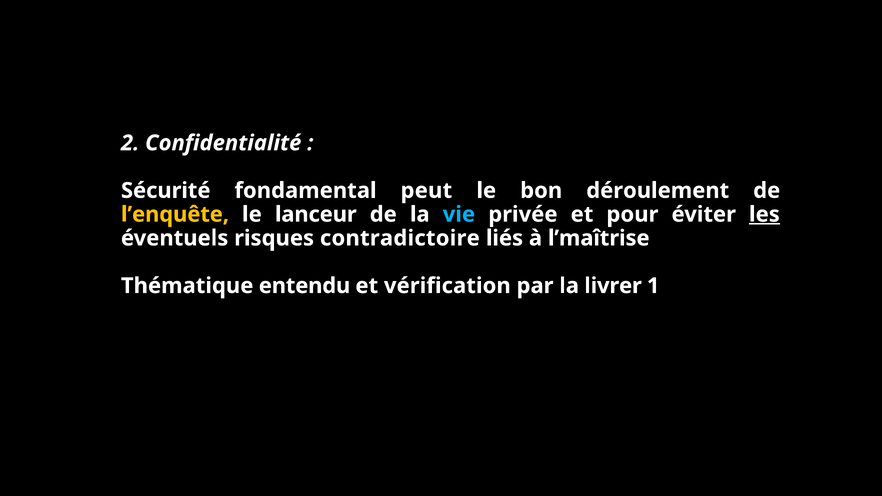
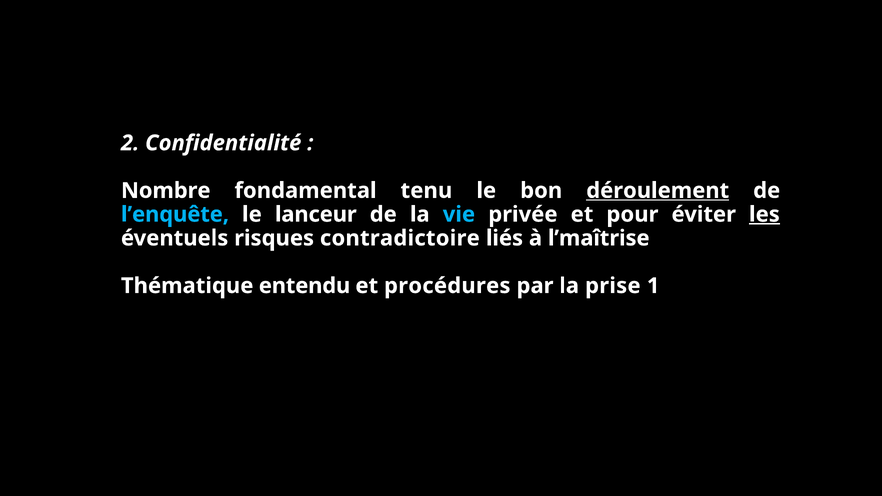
Sécurité: Sécurité -> Nombre (166, 191)
peut: peut -> tenu (426, 191)
déroulement underline: none -> present (658, 191)
l’enquête colour: yellow -> light blue (175, 214)
vérification: vérification -> procédures (447, 286)
livrer: livrer -> prise (613, 286)
